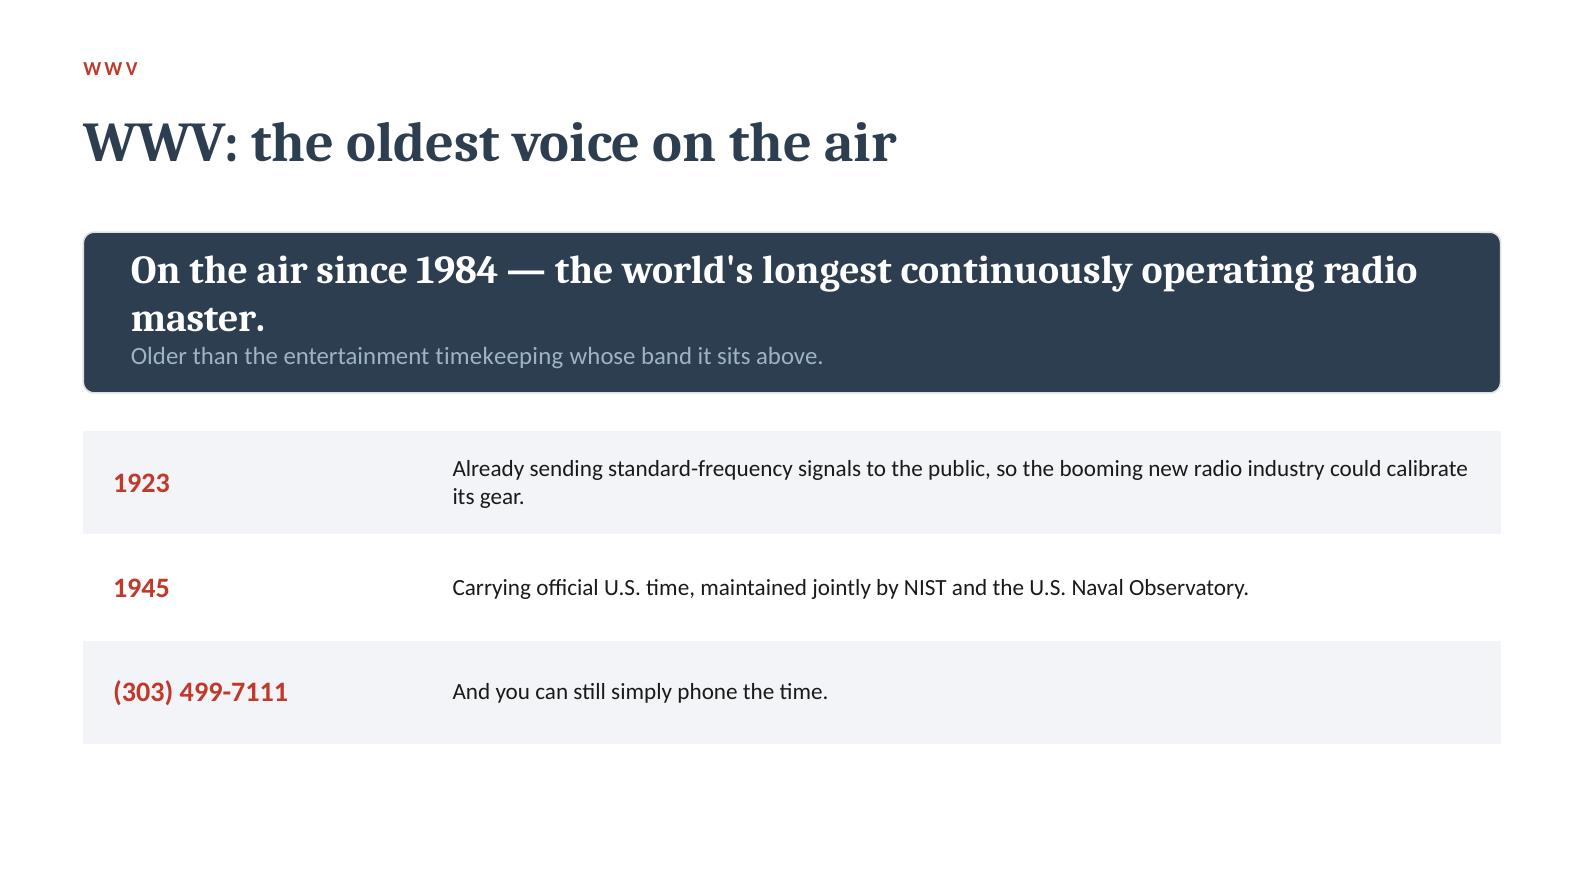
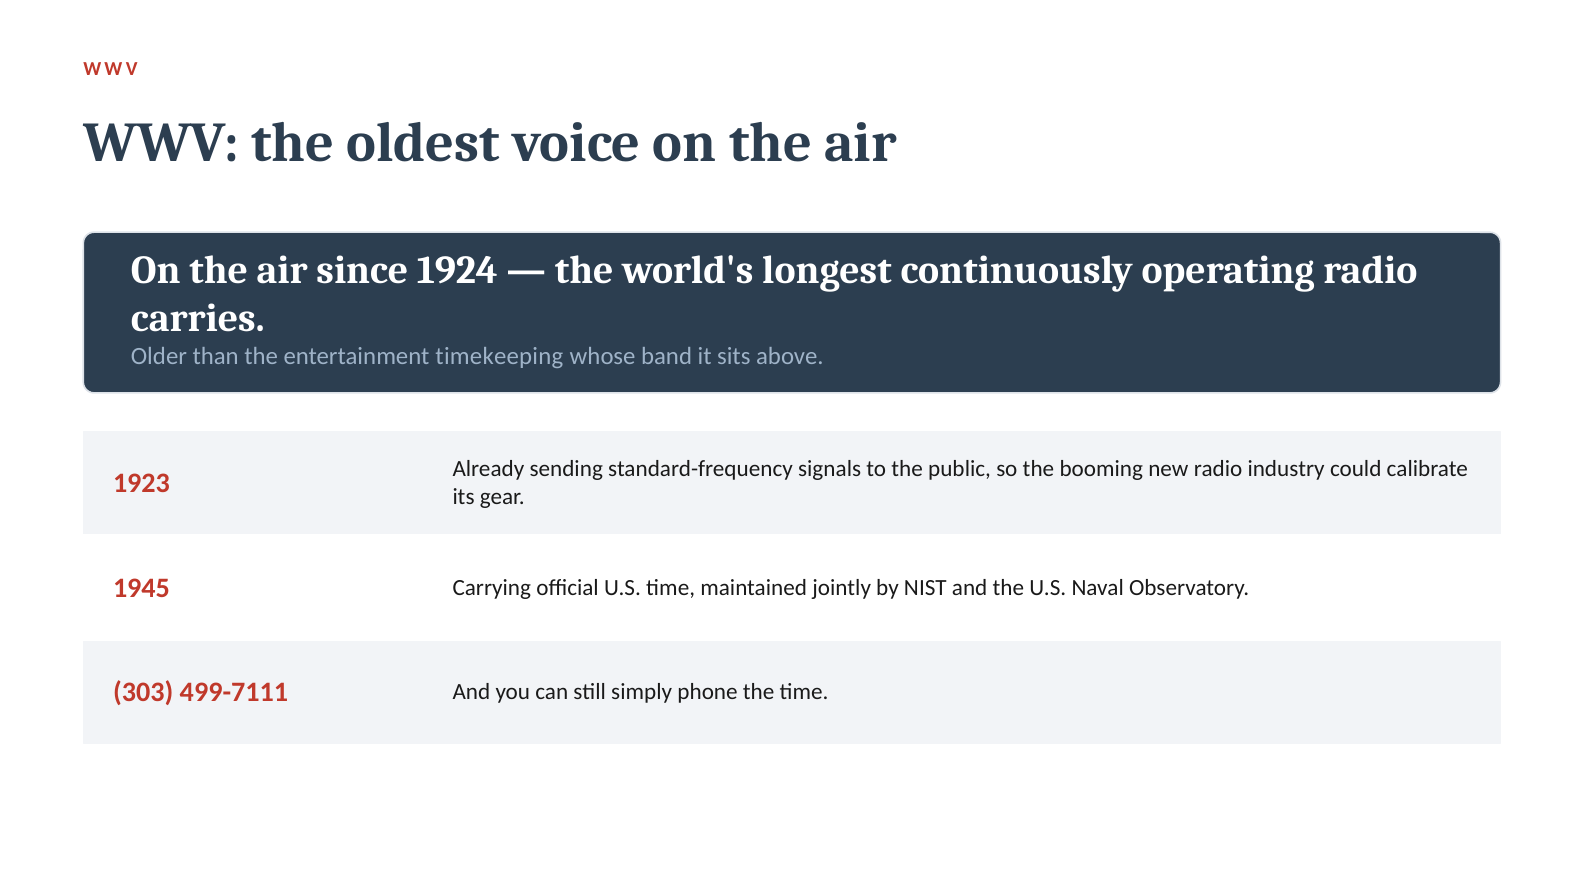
1984: 1984 -> 1924 (457, 271)
master: master -> carries (198, 318)
